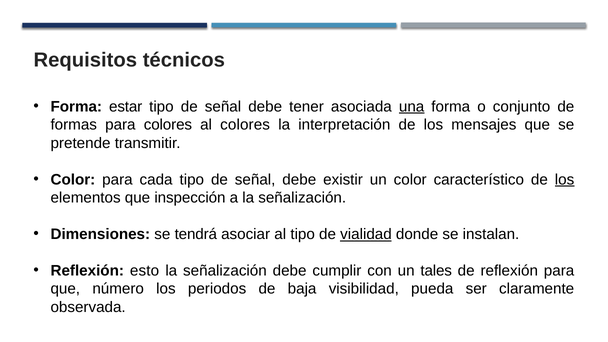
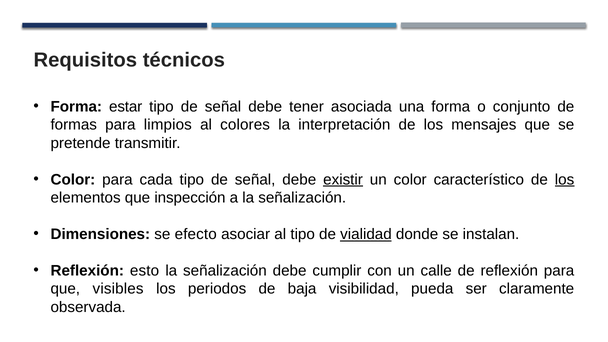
una underline: present -> none (412, 107)
para colores: colores -> limpios (168, 125)
existir underline: none -> present (343, 180)
tendrá: tendrá -> efecto (196, 234)
tales: tales -> calle (436, 271)
número: número -> visibles (118, 289)
